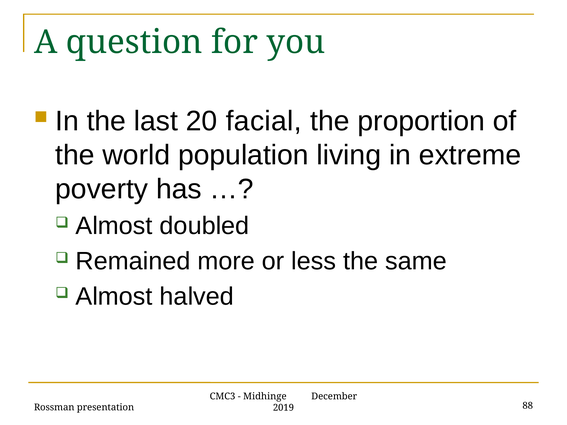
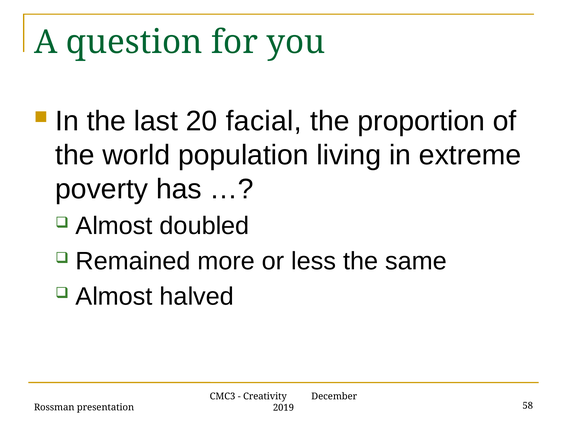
Midhinge: Midhinge -> Creativity (265, 397)
88: 88 -> 58 (528, 406)
